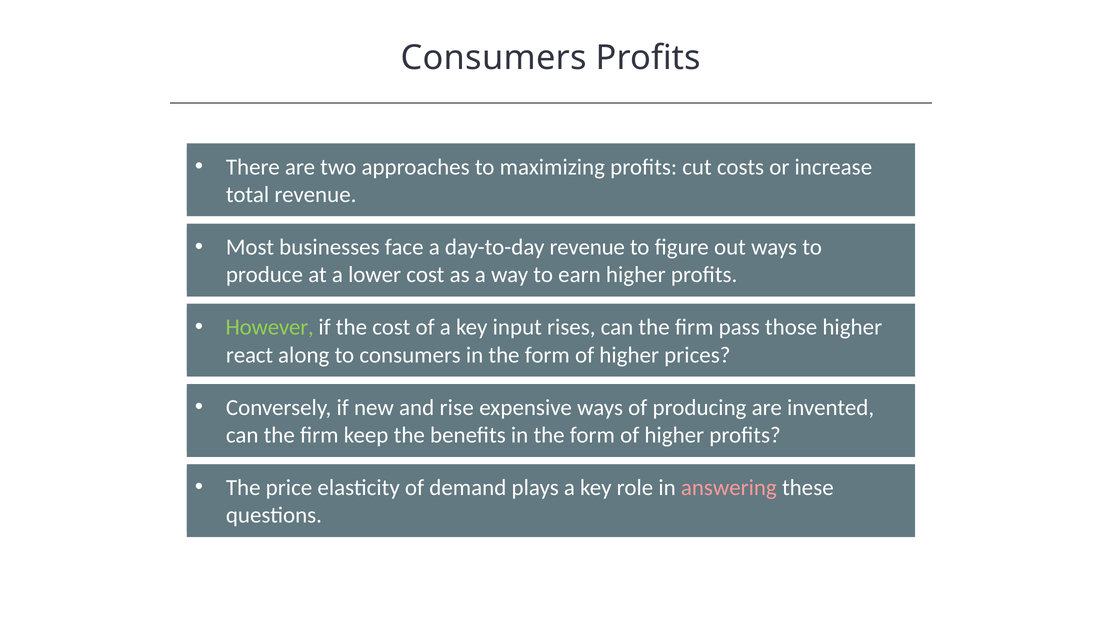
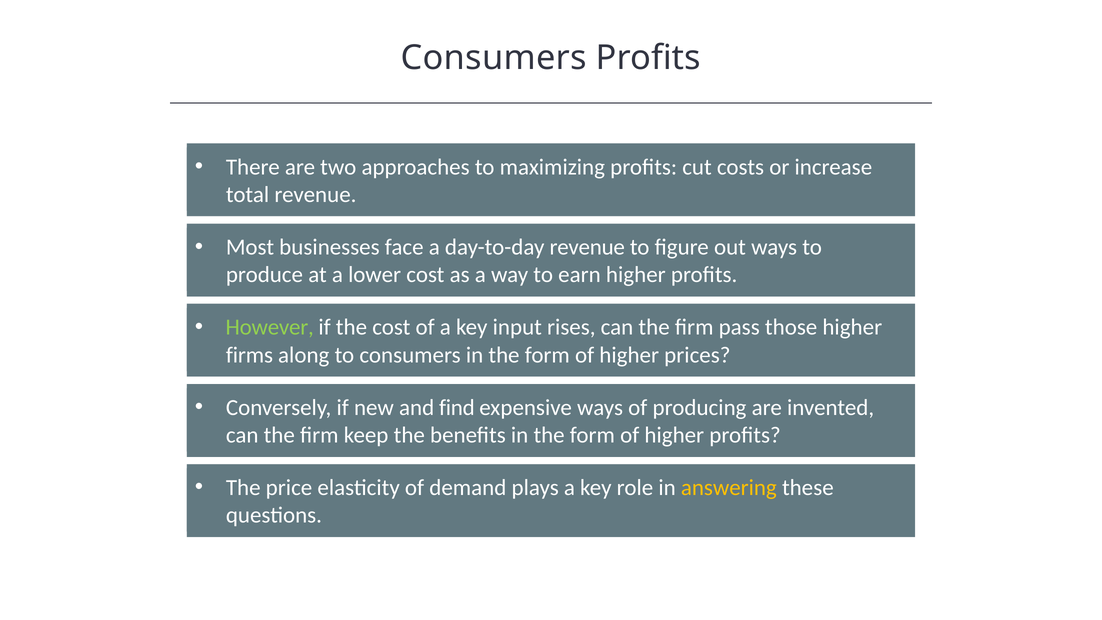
react: react -> firms (249, 355)
rise: rise -> find (457, 408)
answering colour: pink -> yellow (729, 488)
